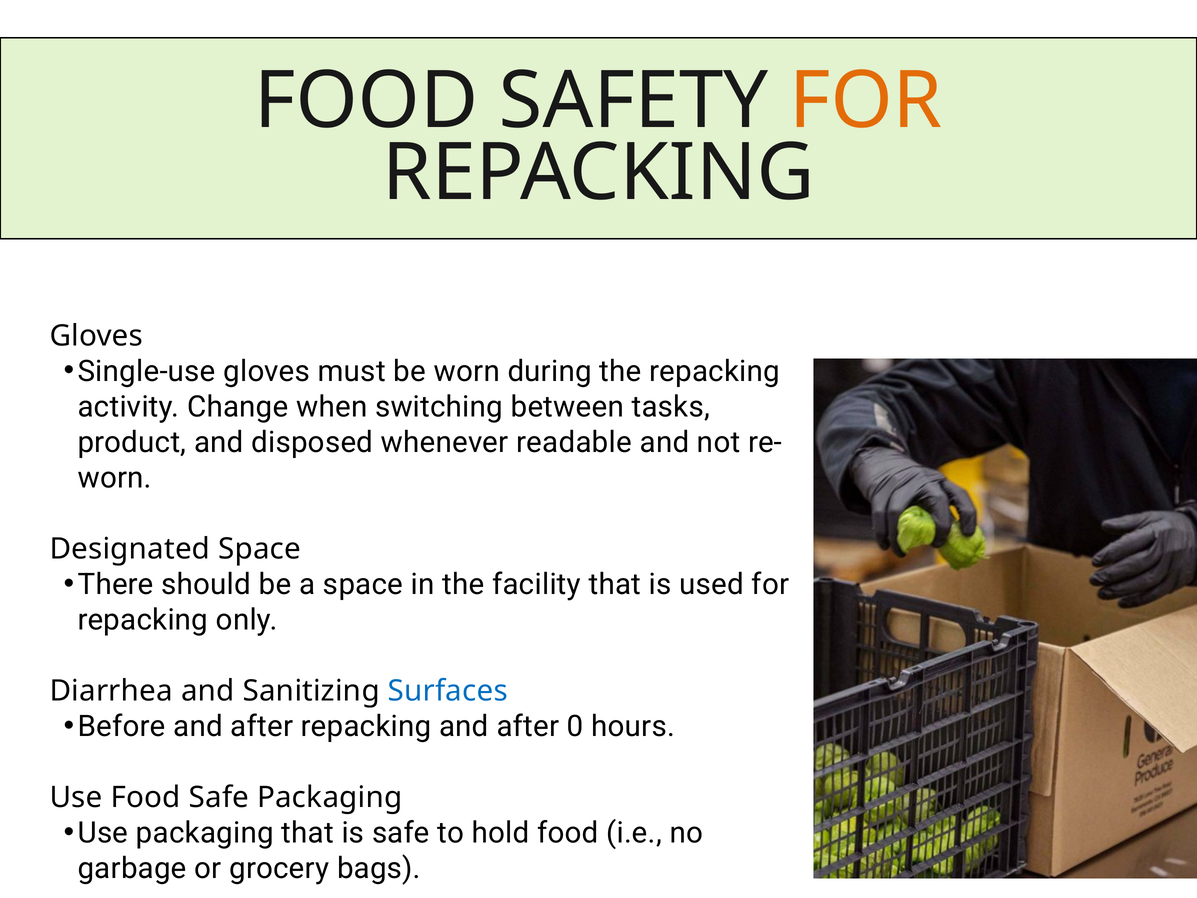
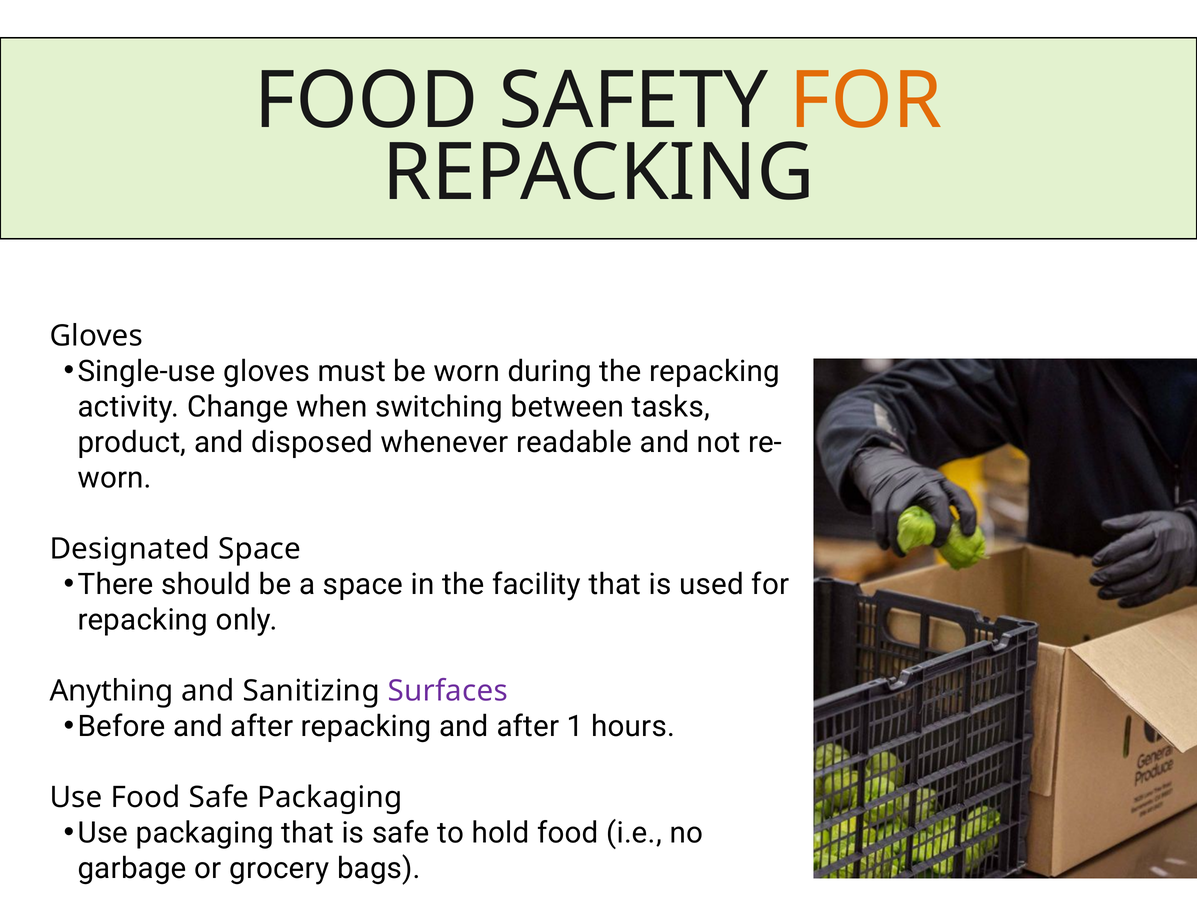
Diarrhea: Diarrhea -> Anything (111, 691)
Surfaces colour: blue -> purple (448, 691)
0: 0 -> 1 (575, 726)
